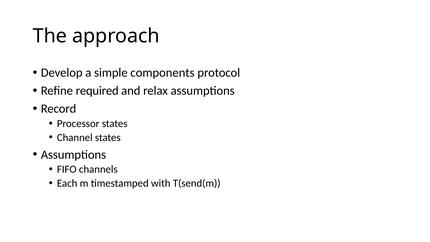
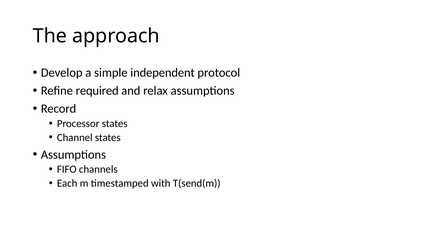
components: components -> independent (163, 73)
